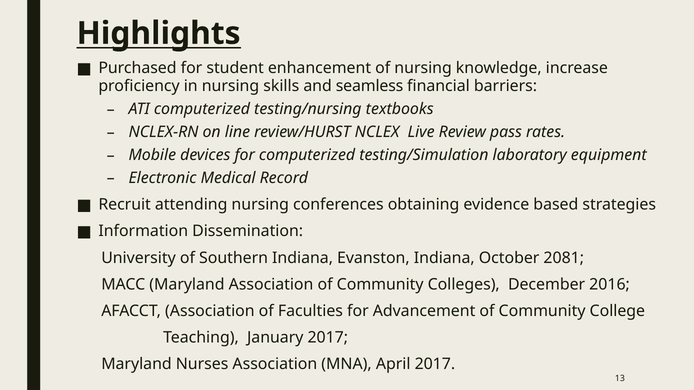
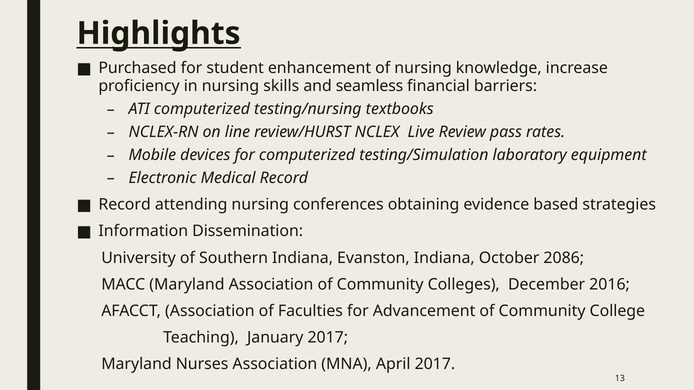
Recruit: Recruit -> Record (125, 205)
2081: 2081 -> 2086 (564, 258)
